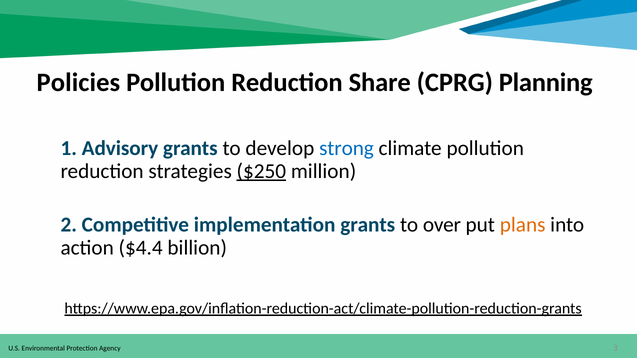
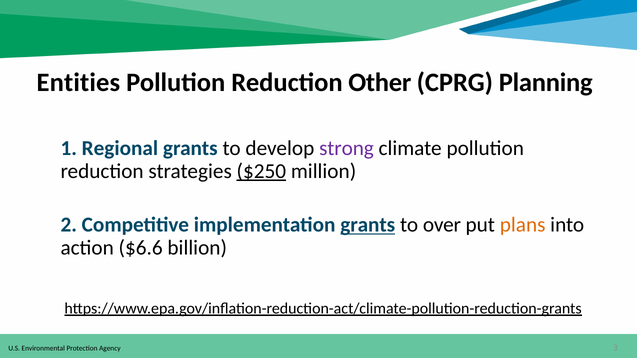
Policies: Policies -> Entities (78, 83)
Share: Share -> Other (380, 83)
Advisory: Advisory -> Regional (120, 148)
strong colour: blue -> purple (346, 148)
grants underline: none -> present (368, 225)
$4.4: $4.4 -> $6.6 (141, 248)
